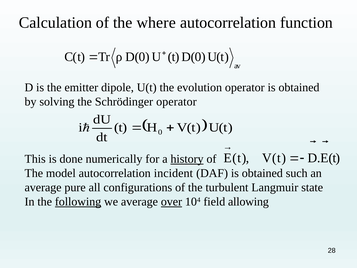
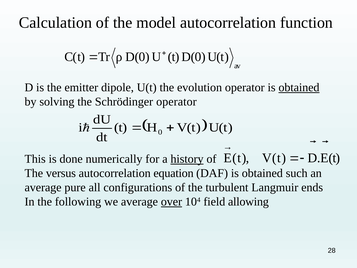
where: where -> model (156, 23)
obtained underline: none -> present (299, 87)
model: model -> versus (61, 173)
incident: incident -> equation (174, 173)
state: state -> ends (312, 187)
following underline: present -> none (78, 202)
